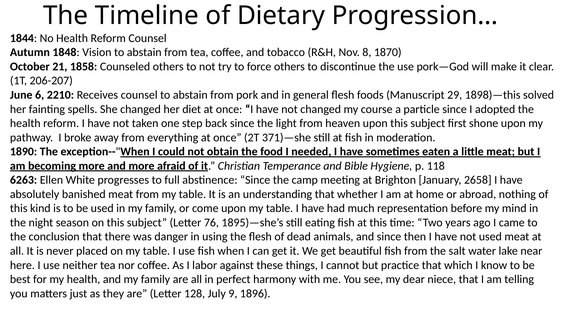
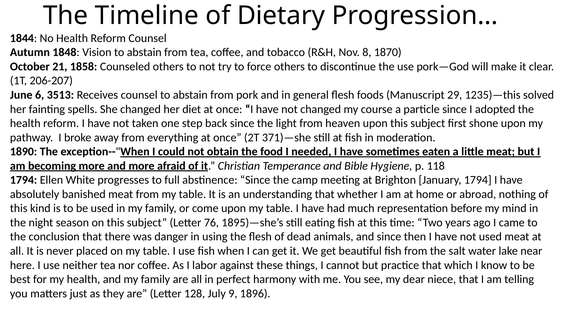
2210: 2210 -> 3513 (60, 95)
1898)—this: 1898)—this -> 1235)—this (493, 95)
6263: 6263 -> 1794 (24, 180)
January 2658: 2658 -> 1794 (478, 180)
